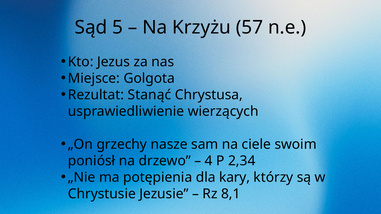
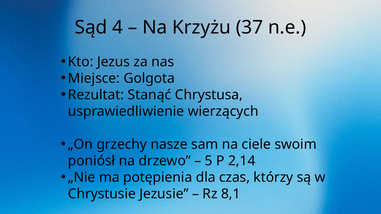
5: 5 -> 4 (118, 27)
57: 57 -> 37 (249, 27)
4: 4 -> 5 (209, 161)
2,34: 2,34 -> 2,14 (242, 161)
kary: kary -> czas (235, 178)
